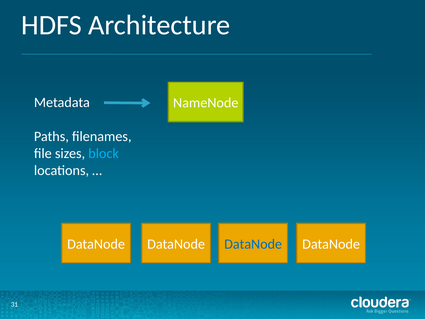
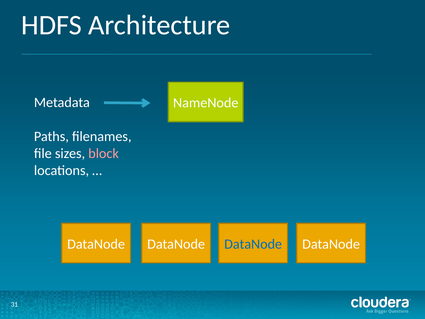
block colour: light blue -> pink (104, 153)
